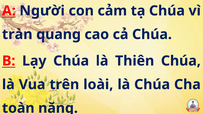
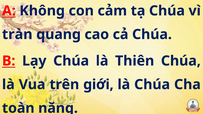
Người: Người -> Không (42, 11)
loài: loài -> giới (98, 85)
